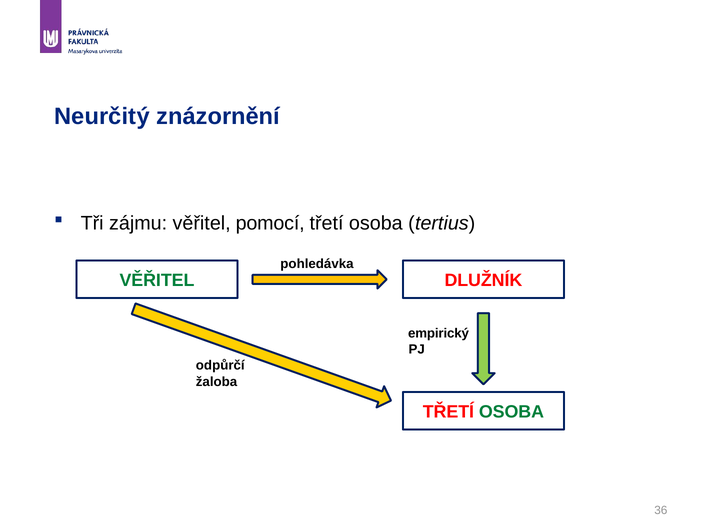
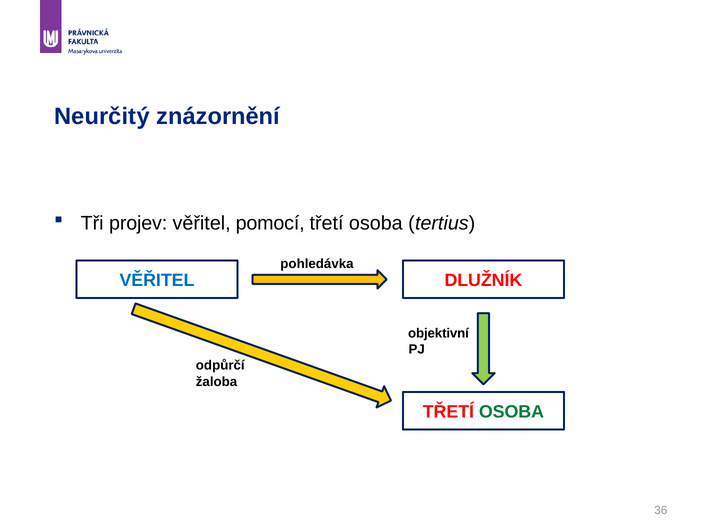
zájmu: zájmu -> projev (138, 223)
VĚŘITEL colour: green -> blue (157, 280)
empirický: empirický -> objektivní (438, 333)
